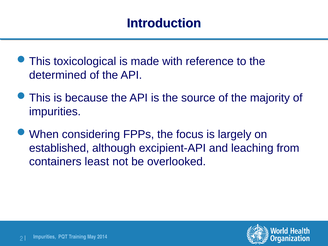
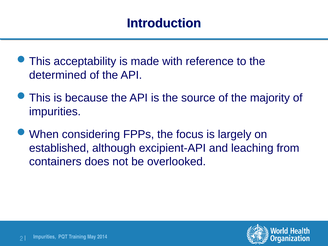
toxicological: toxicological -> acceptability (85, 61)
least: least -> does (97, 162)
